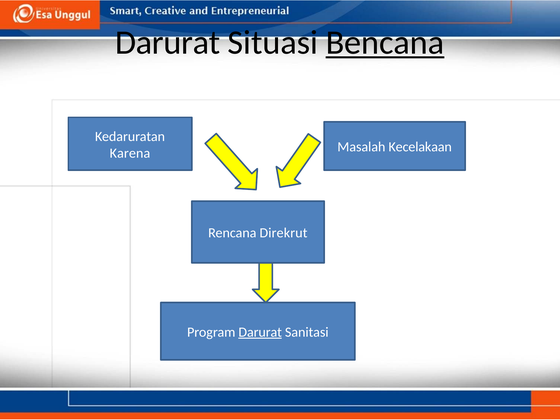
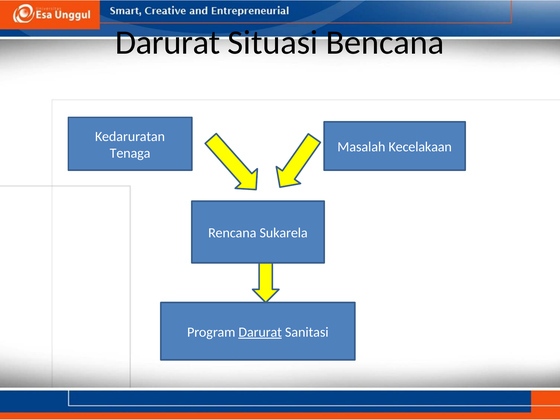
Bencana underline: present -> none (385, 43)
Karena: Karena -> Tenaga (130, 153)
Direkrut: Direkrut -> Sukarela (284, 233)
